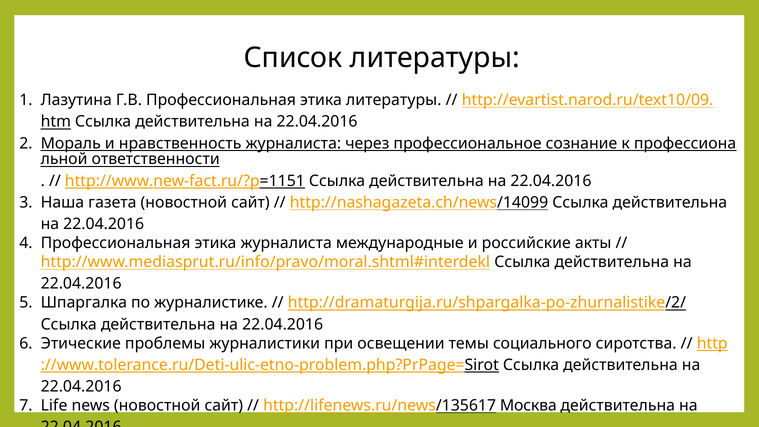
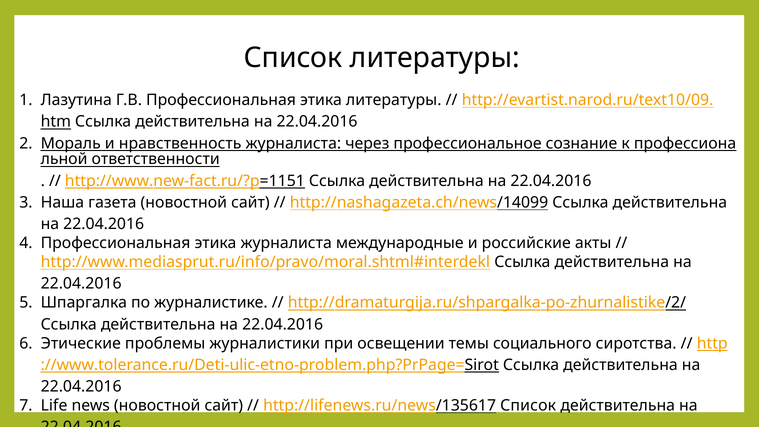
http://lifenews.ru/news/135617 Москва: Москва -> Список (528, 405)
